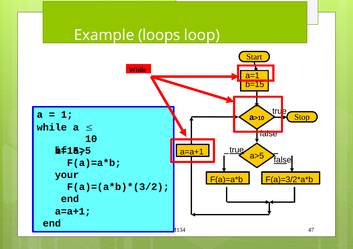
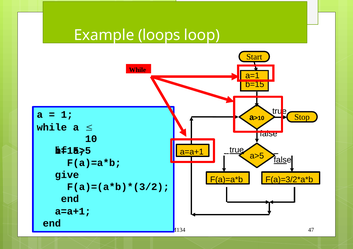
your: your -> give (67, 175)
